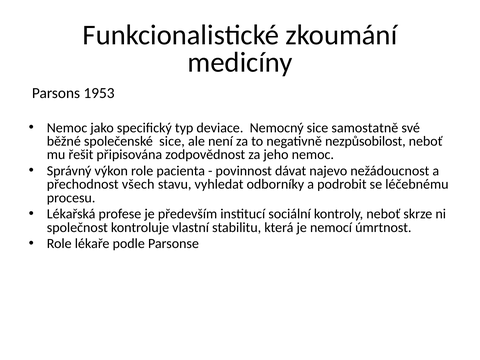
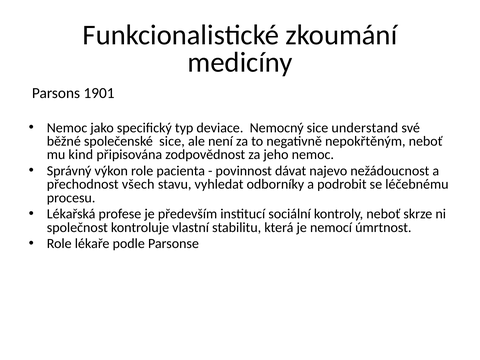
1953: 1953 -> 1901 (99, 93)
samostatně: samostatně -> understand (365, 128)
nezpůsobilost: nezpůsobilost -> nepokřtěným (365, 141)
řešit: řešit -> kind (81, 155)
